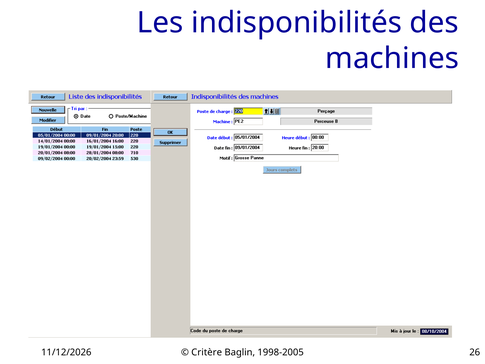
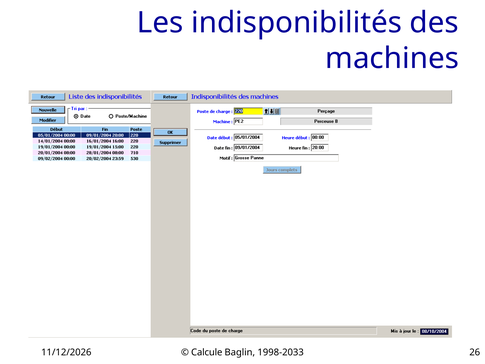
Critère: Critère -> Calcule (207, 352)
1998-2005: 1998-2005 -> 1998-2033 (281, 352)
